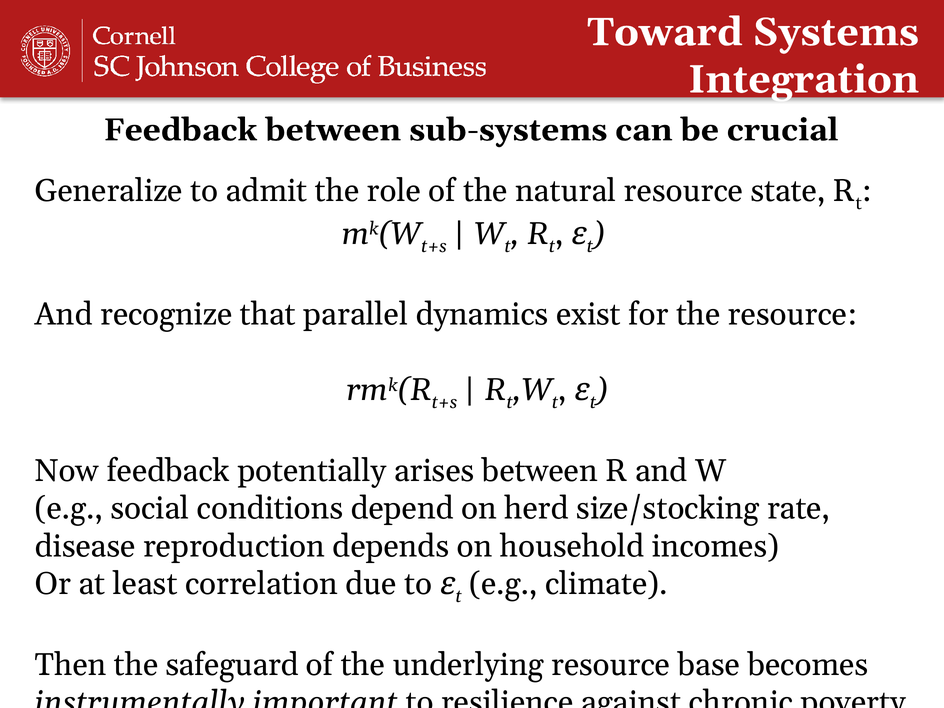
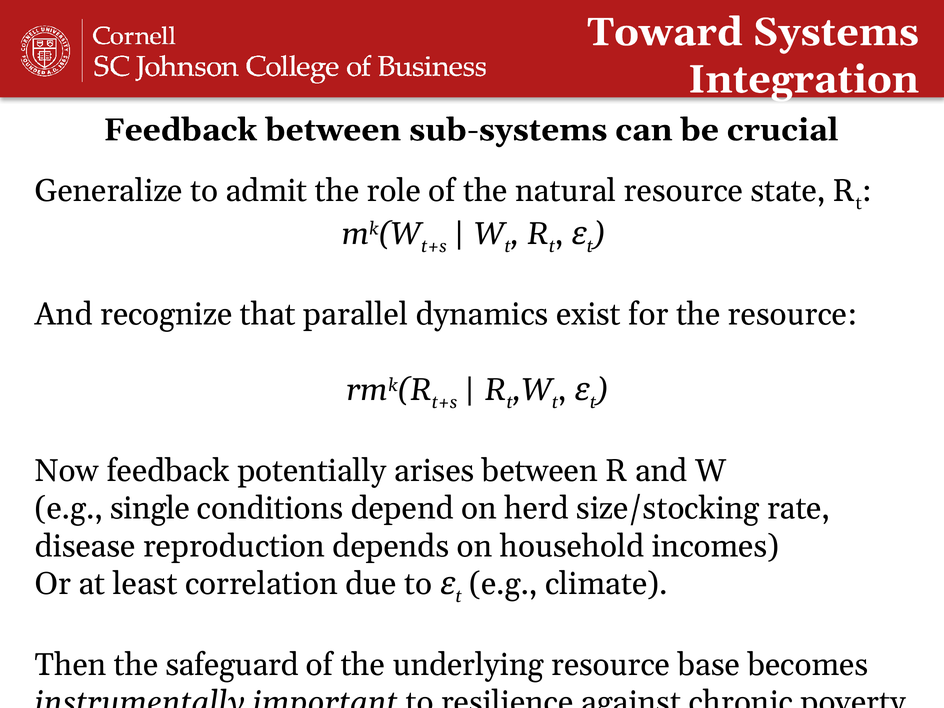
social: social -> single (150, 509)
